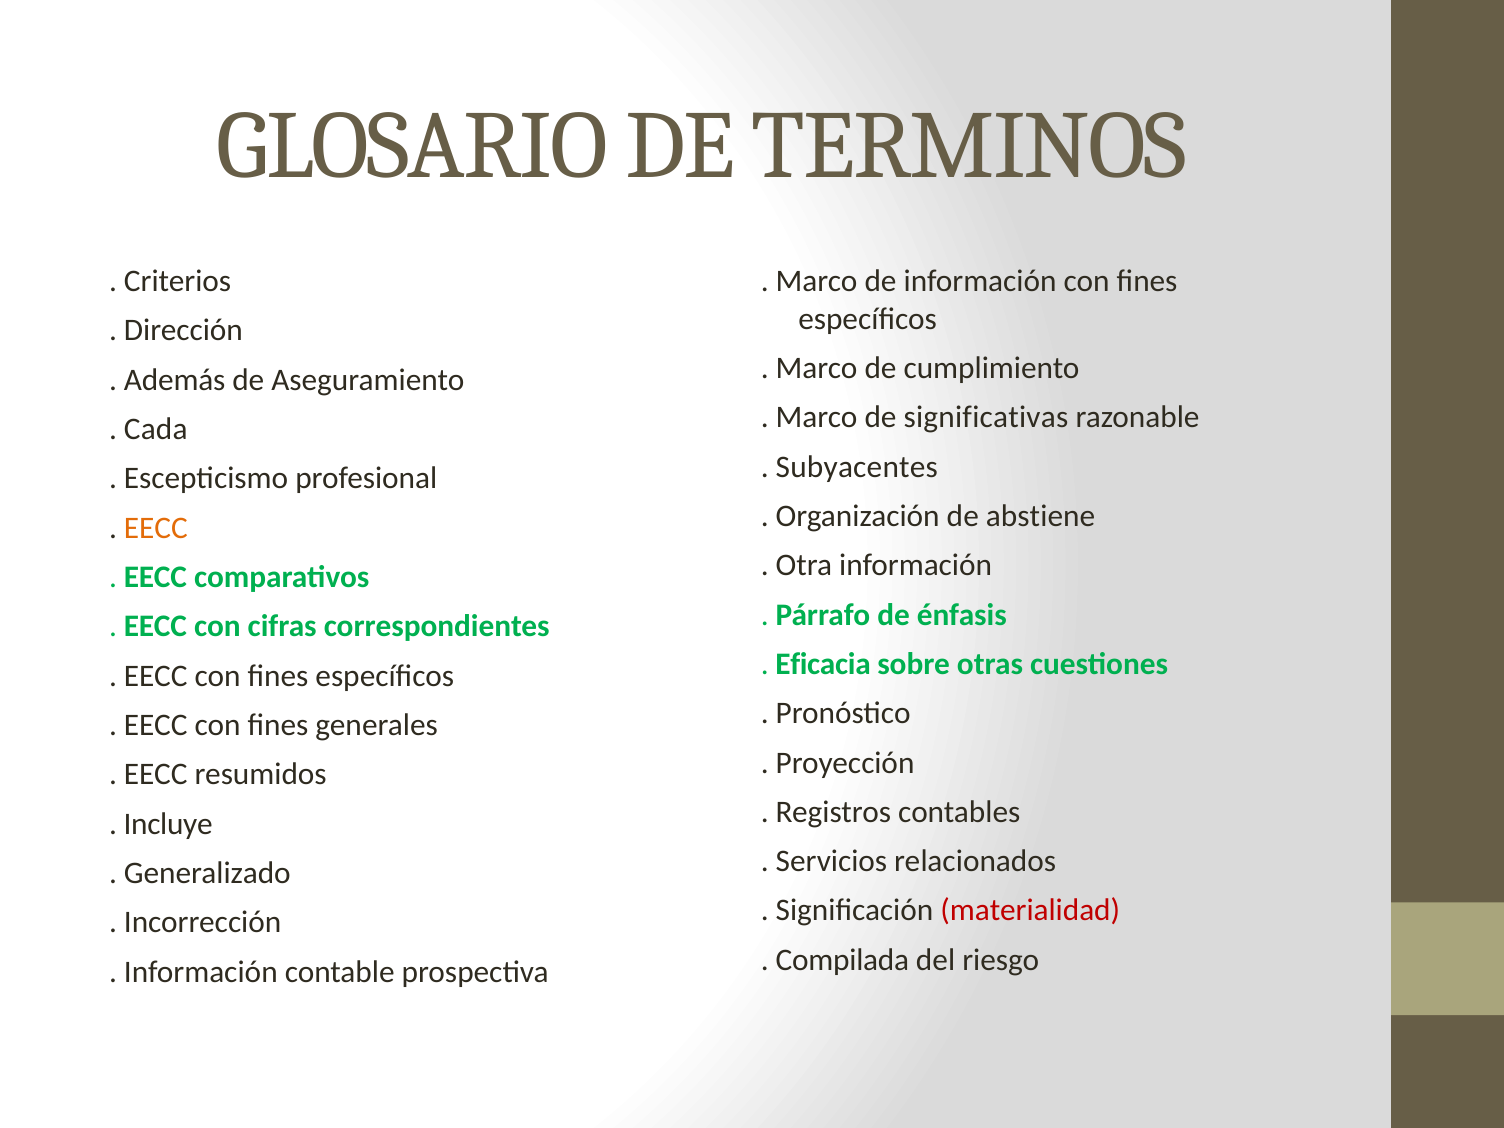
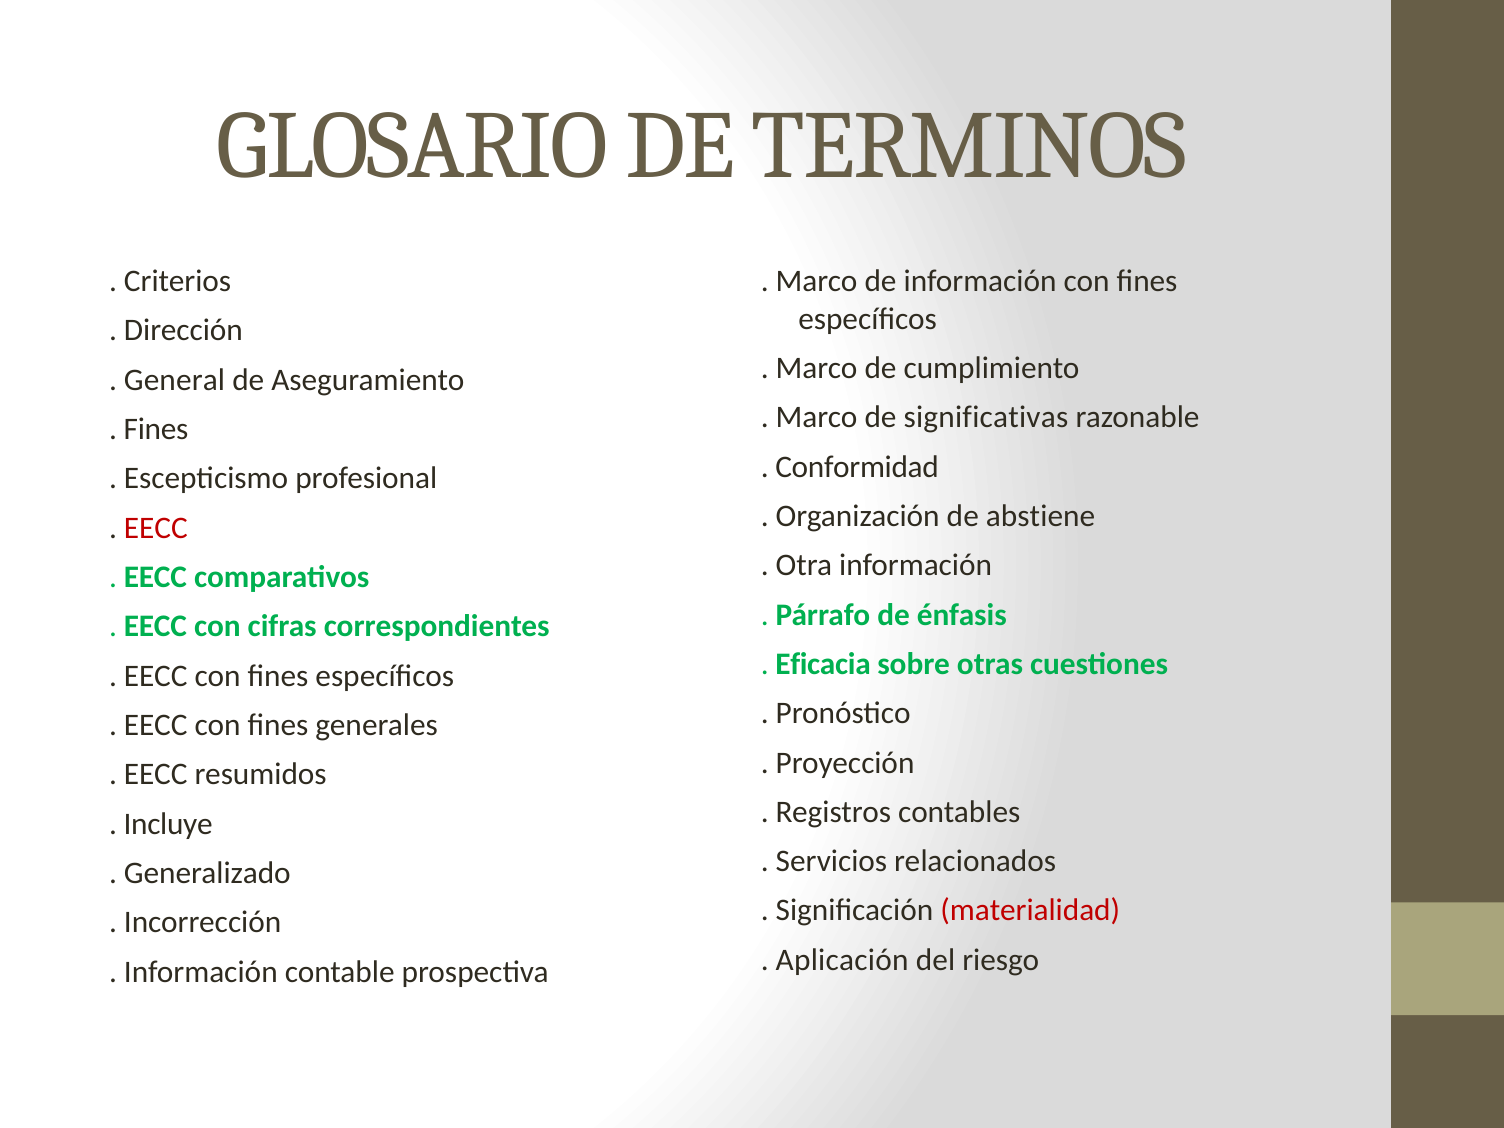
Además: Además -> General (175, 380)
Cada: Cada -> Fines (156, 429)
Subyacentes: Subyacentes -> Conformidad (857, 467)
EECC colour: orange -> red (156, 528)
Compilada: Compilada -> Aplicación (842, 960)
